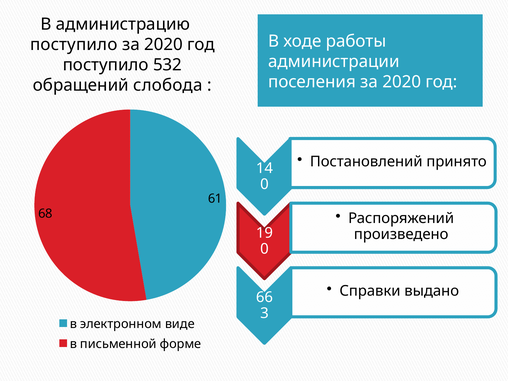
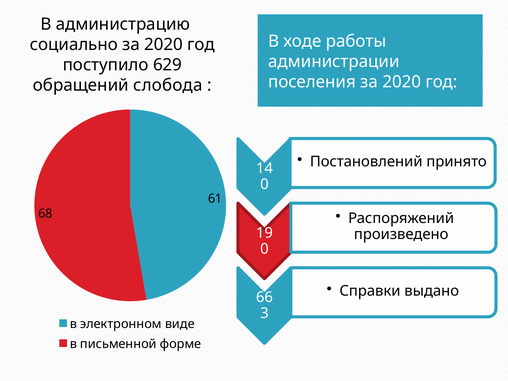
поступило: поступило -> социально (74, 45)
532: 532 -> 629 (168, 65)
